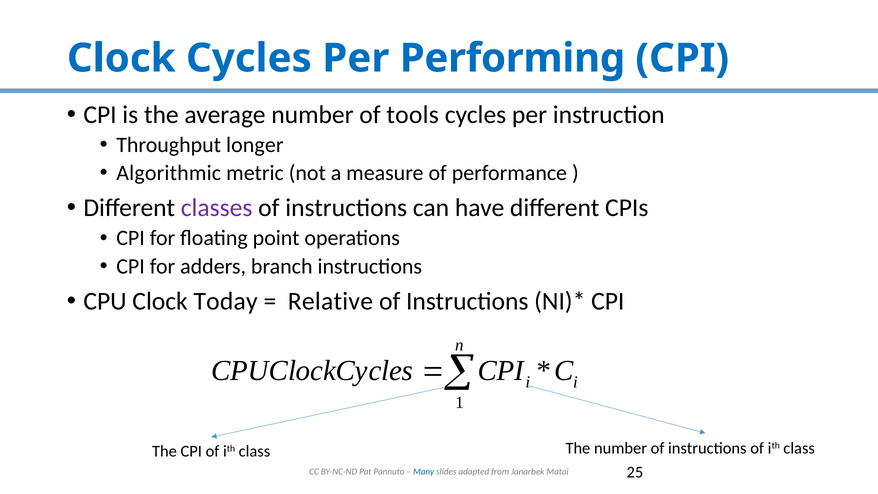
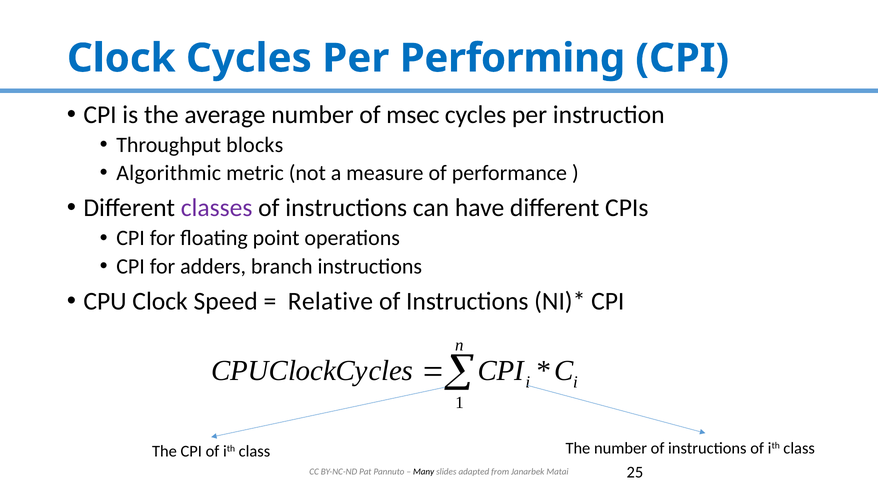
tools: tools -> msec (413, 115)
longer: longer -> blocks (255, 145)
Today: Today -> Speed (226, 301)
Many colour: blue -> black (424, 471)
